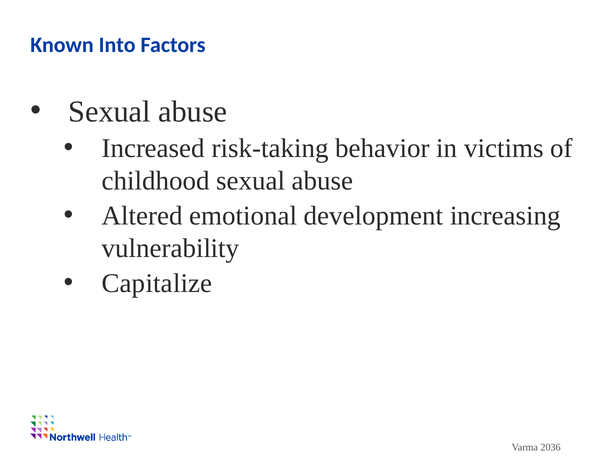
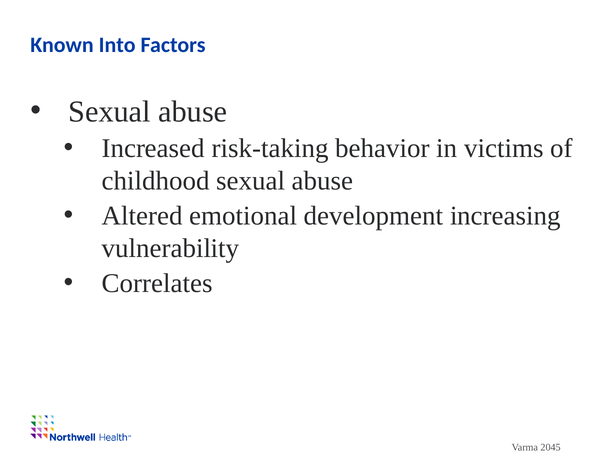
Capitalize: Capitalize -> Correlates (157, 283)
2036: 2036 -> 2045 (551, 446)
